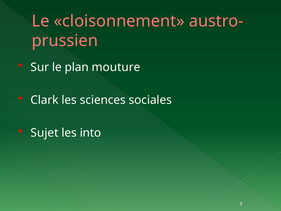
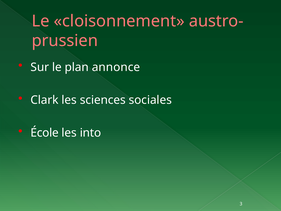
mouture: mouture -> annonce (116, 67)
Sujet: Sujet -> École (45, 133)
